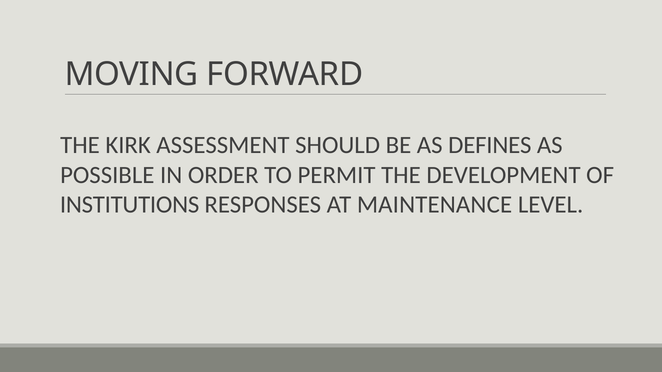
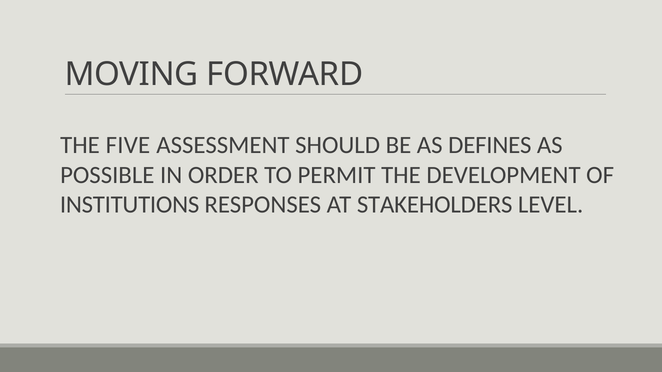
KIRK: KIRK -> FIVE (128, 145)
MAINTENANCE: MAINTENANCE -> STAKEHOLDERS (435, 205)
